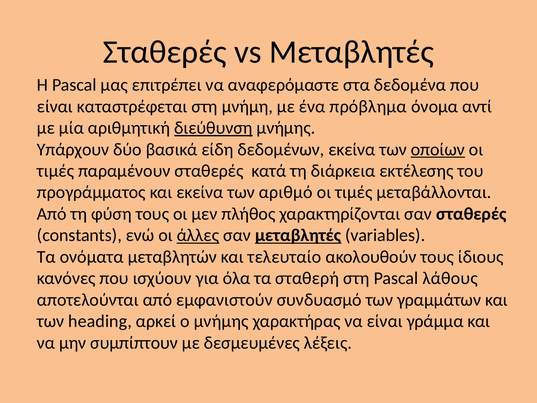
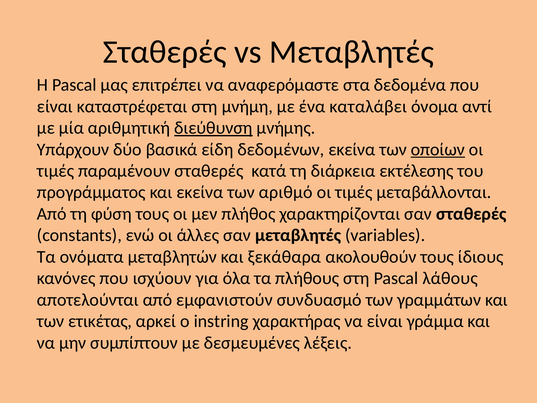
πρόβλημα: πρόβλημα -> καταλάβει (368, 106)
άλλες underline: present -> none (198, 235)
μεταβλητές underline: present -> none (298, 235)
τελευταίο: τελευταίο -> ξεκάθαρα (284, 257)
σταθερή: σταθερή -> πλήθους (307, 278)
heading: heading -> ετικέτας (100, 321)
ο μνήμης: μνήμης -> instring (221, 321)
